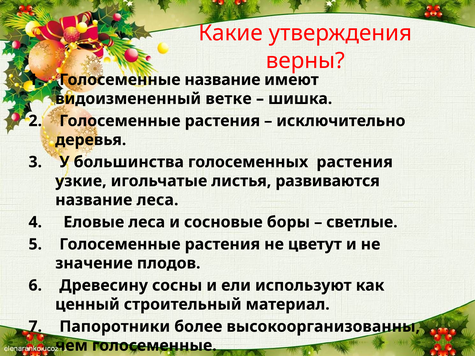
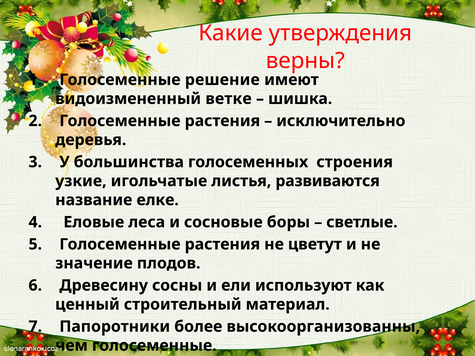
Голосеменные название: название -> решение (222, 80)
голосеменных растения: растения -> строения (355, 162)
название леса: леса -> елке (158, 200)
